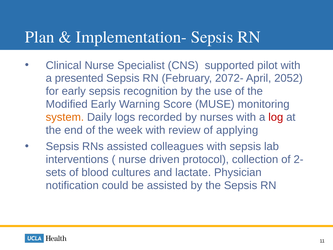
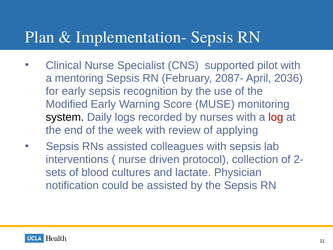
presented: presented -> mentoring (79, 78)
2072-: 2072- -> 2087- (229, 78)
2052: 2052 -> 2036 (289, 78)
system colour: orange -> black (65, 117)
